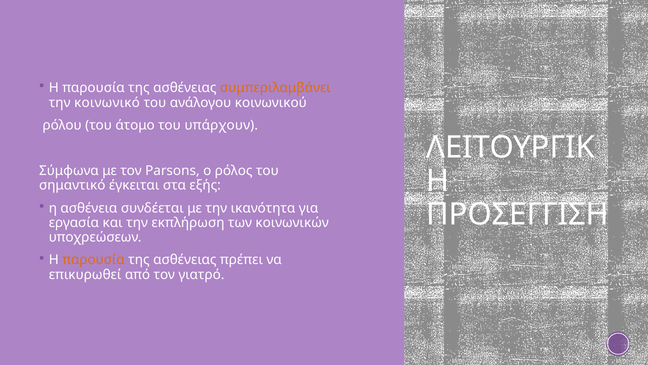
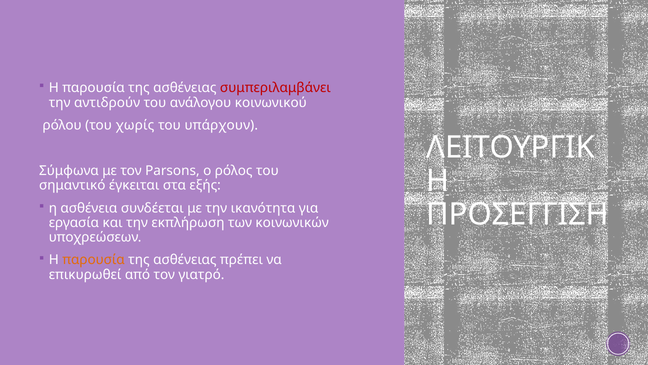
συμπεριλαμβάνει colour: orange -> red (275, 88)
κοινωνικό: κοινωνικό -> αντιδρούν (107, 102)
άτομο: άτομο -> χωρίς (135, 125)
